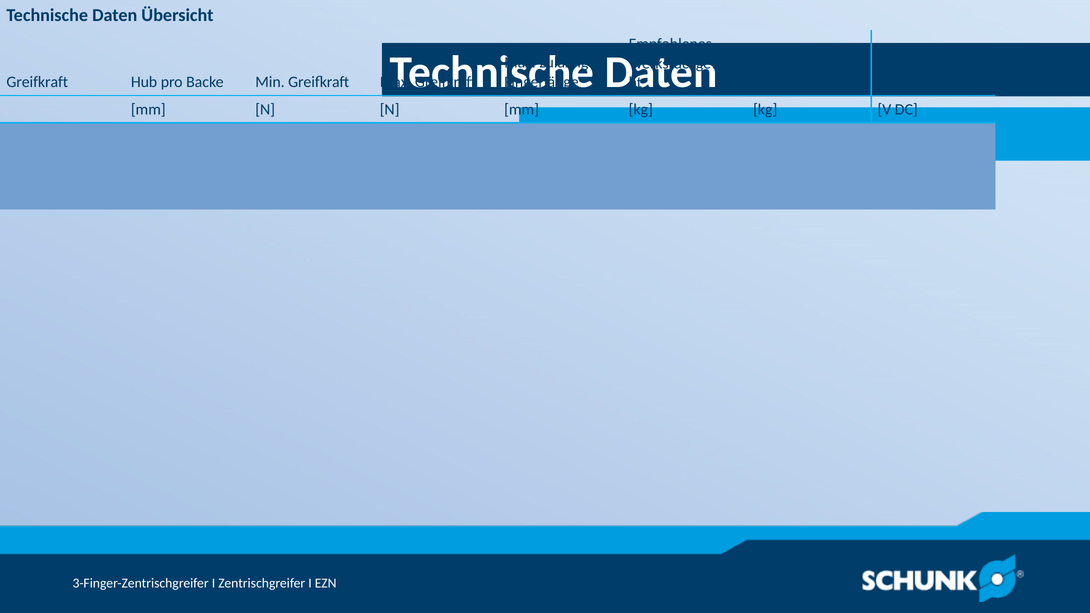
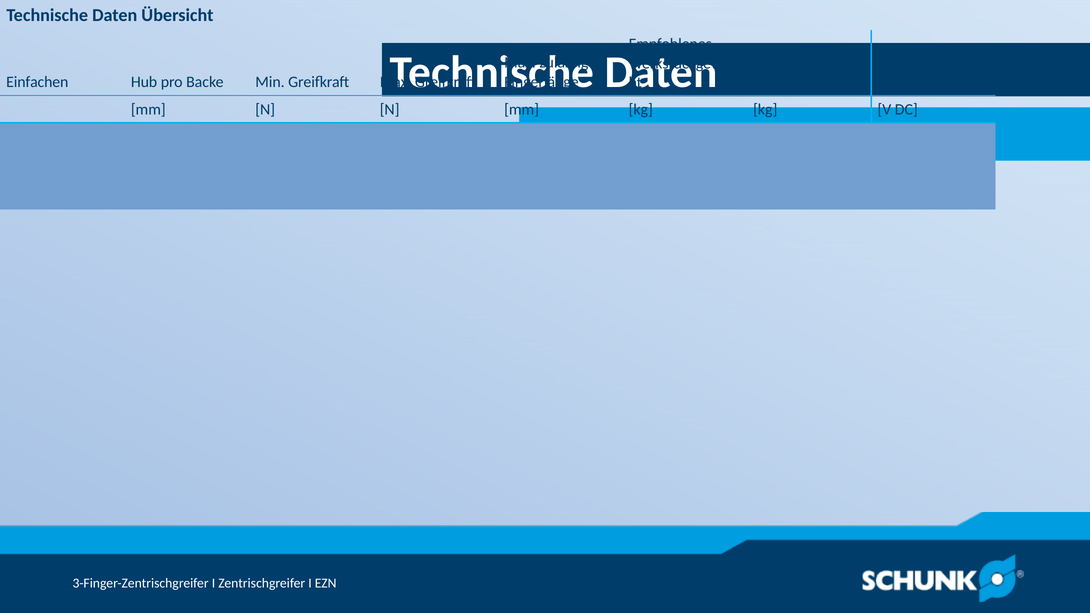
Greifkraft: Greifkraft -> Einfachen (37, 82)
